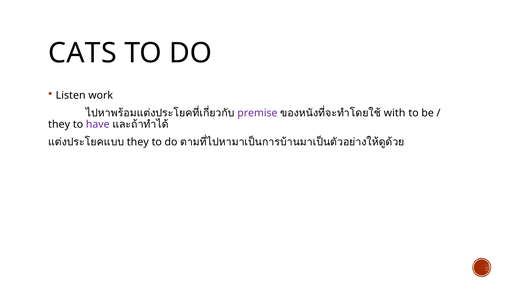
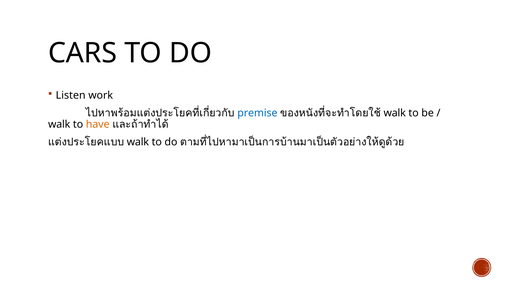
CATS: CATS -> CARS (83, 53)
premise colour: purple -> blue (257, 113)
with: with -> walk (395, 113)
they: they -> walk (59, 124)
have colour: purple -> orange (98, 124)
they: they -> walk (138, 142)
